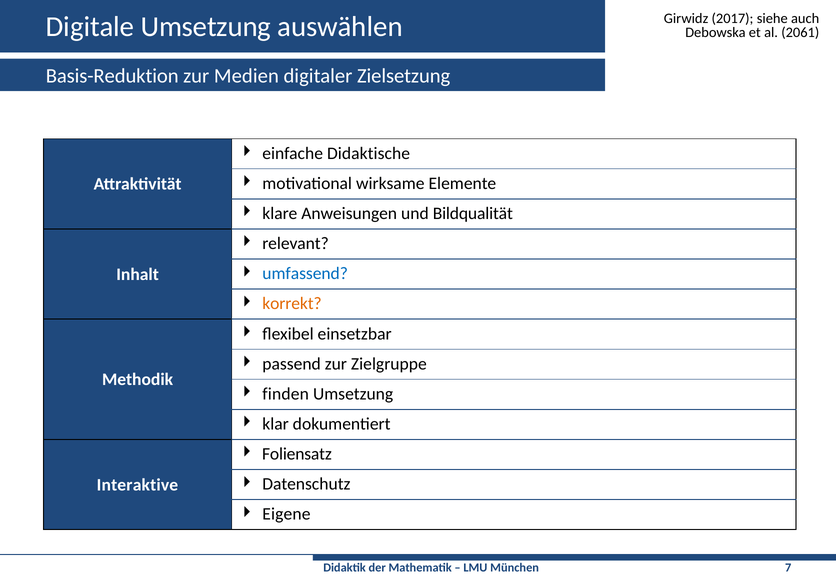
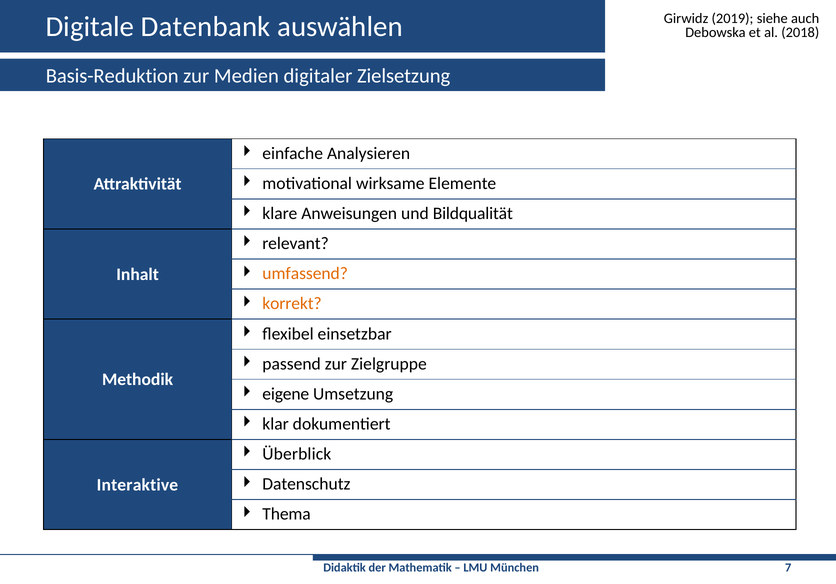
2017: 2017 -> 2019 (733, 19)
Digitale Umsetzung: Umsetzung -> Datenbank (206, 27)
2061: 2061 -> 2018 (800, 33)
Didaktische: Didaktische -> Analysieren (369, 153)
umfassend colour: blue -> orange (305, 274)
finden: finden -> eigene (286, 394)
Foliensatz: Foliensatz -> Überblick (297, 455)
Eigene: Eigene -> Thema (287, 515)
